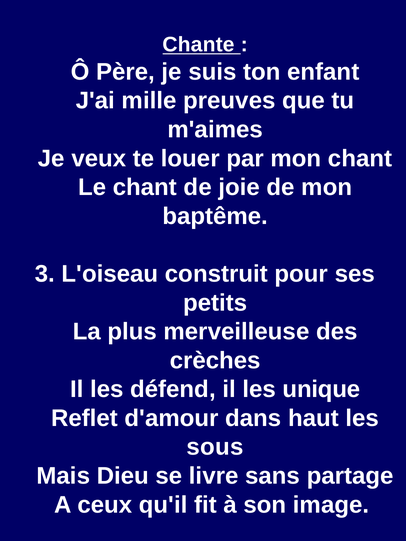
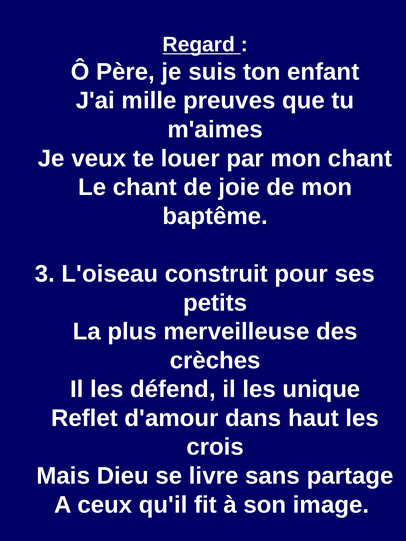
Chante: Chante -> Regard (199, 45)
sous: sous -> crois (215, 447)
